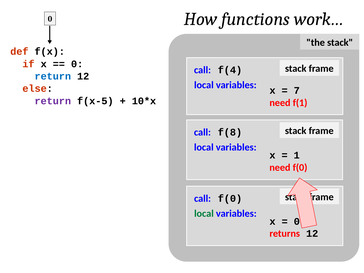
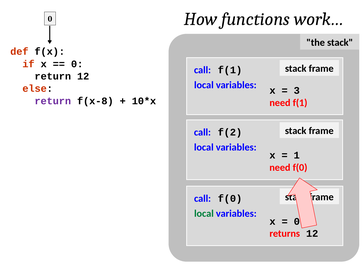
call f(4: f(4 -> f(1 (230, 70)
return colour: blue -> black (53, 76)
7: 7 -> 3 (297, 91)
f(x-5: f(x-5 -> f(x-8 (95, 101)
f(8: f(8 -> f(2 (230, 132)
